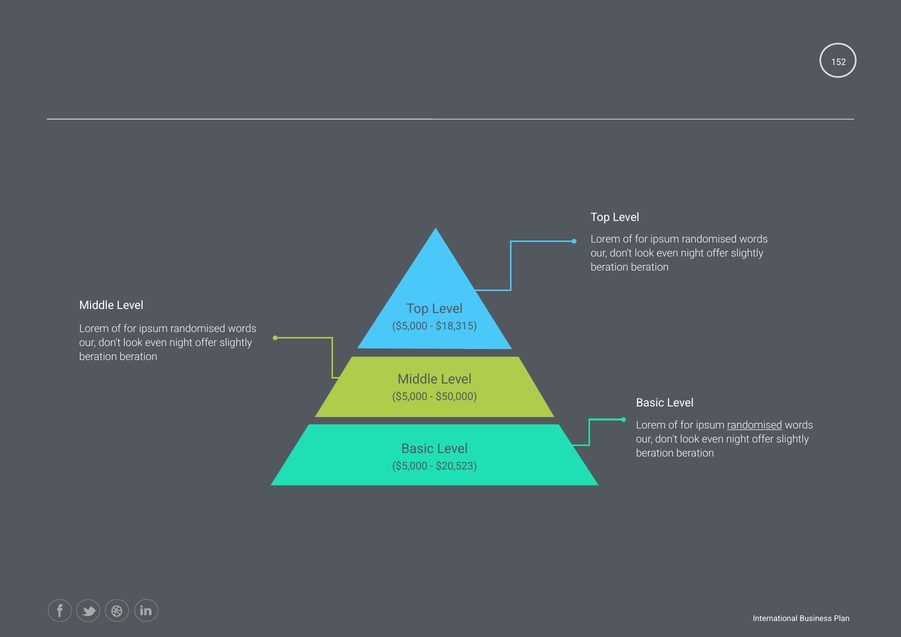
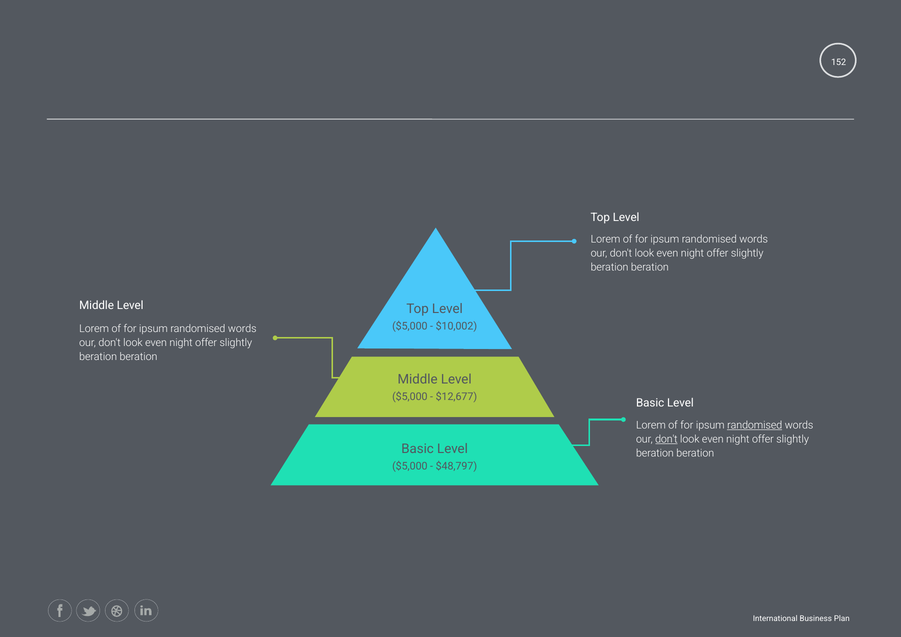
$18,315: $18,315 -> $10,002 (456, 326)
$50,000: $50,000 -> $12,677 (456, 397)
don't underline: none -> present (666, 439)
$20,523: $20,523 -> $48,797 (456, 466)
